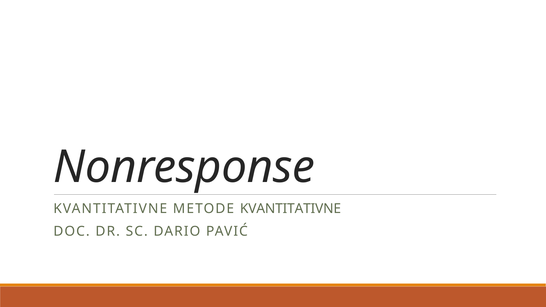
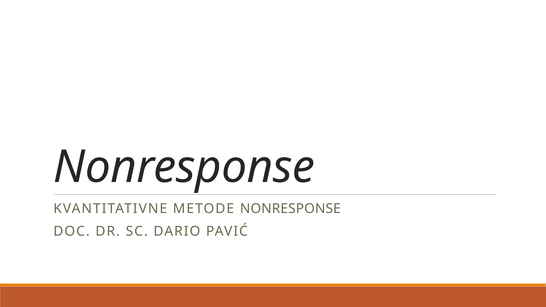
METODE KVANTITATIVNE: KVANTITATIVNE -> NONRESPONSE (290, 209)
